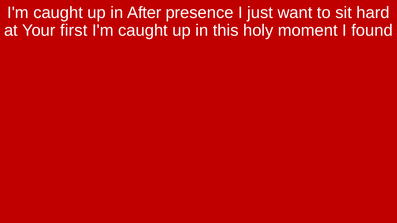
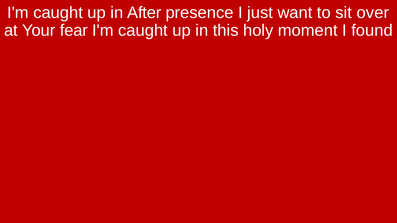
hard: hard -> over (373, 13)
first: first -> fear (74, 30)
